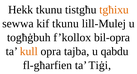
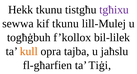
tgħixu colour: orange -> purple (114, 10)
bil-opra: bil-opra -> bil-lilek (112, 37)
qabdu: qabdu -> jaħslu (115, 51)
